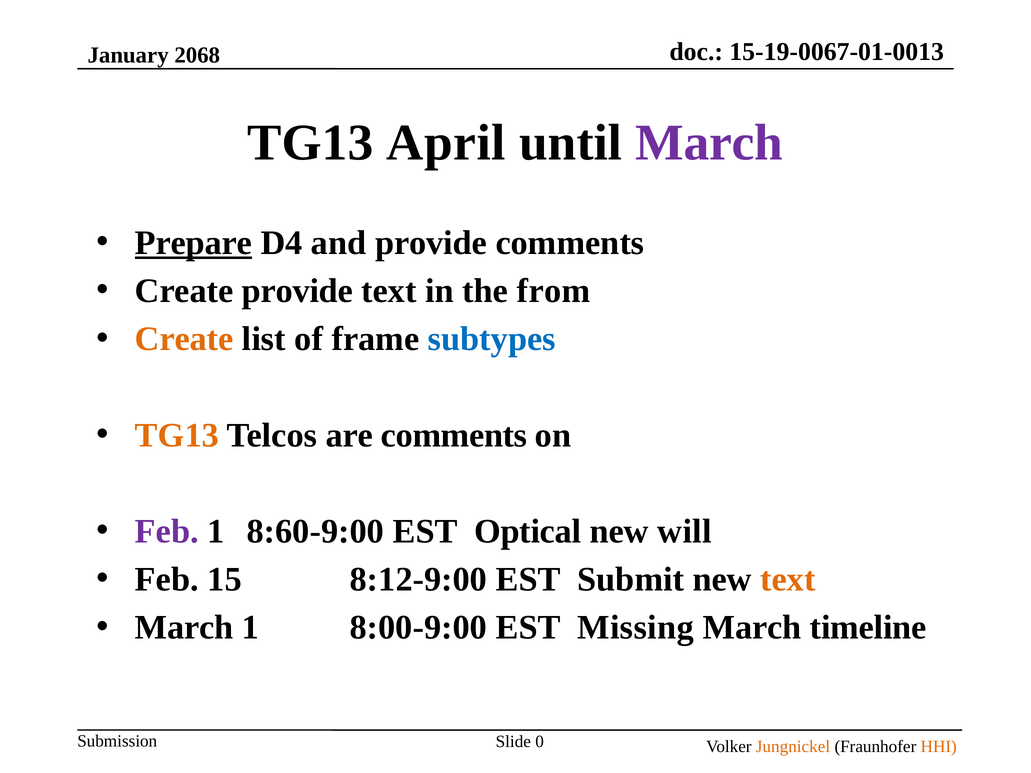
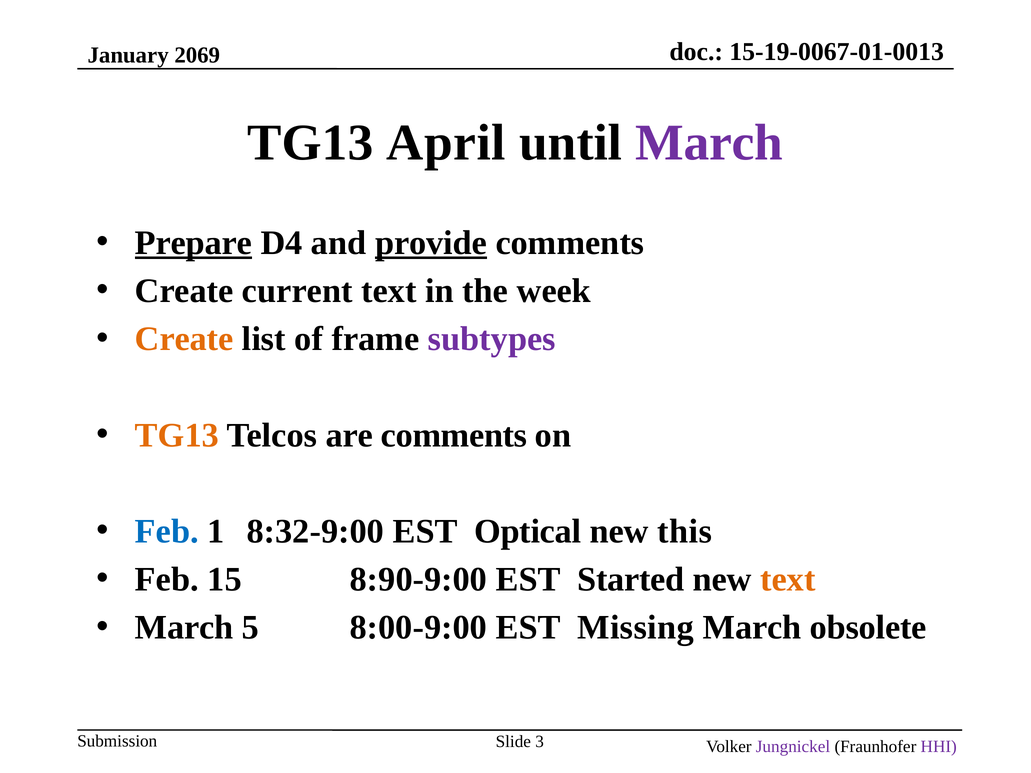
2068: 2068 -> 2069 (197, 55)
provide underline: none -> present (431, 243)
Create provide: provide -> current (297, 291)
from: from -> week (554, 291)
subtypes colour: blue -> purple (492, 339)
Feb colour: purple -> blue (167, 532)
8:60-9:00: 8:60-9:00 -> 8:32-9:00 (315, 532)
will: will -> this (685, 532)
8:12-9:00: 8:12-9:00 -> 8:90-9:00 (418, 580)
Submit: Submit -> Started (631, 580)
March 1: 1 -> 5 (251, 628)
timeline: timeline -> obsolete (868, 628)
0: 0 -> 3 (540, 742)
Jungnickel colour: orange -> purple (793, 747)
HHI colour: orange -> purple (939, 747)
